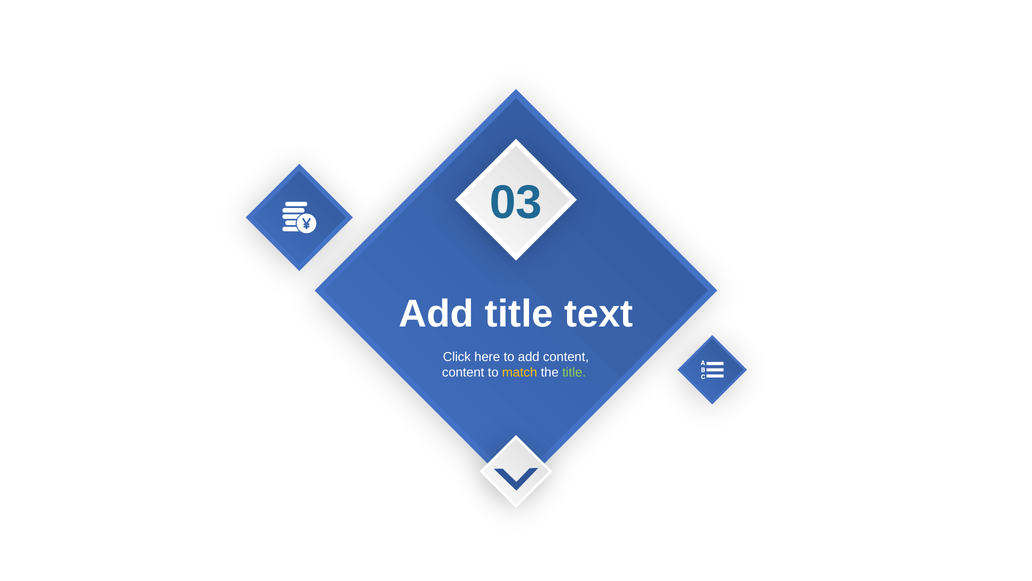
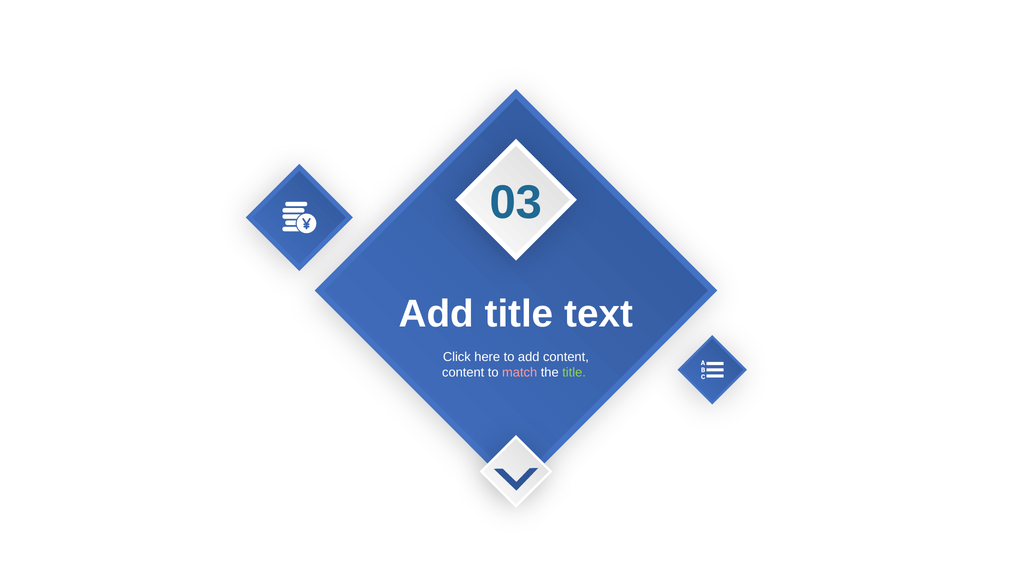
match colour: yellow -> pink (520, 372)
